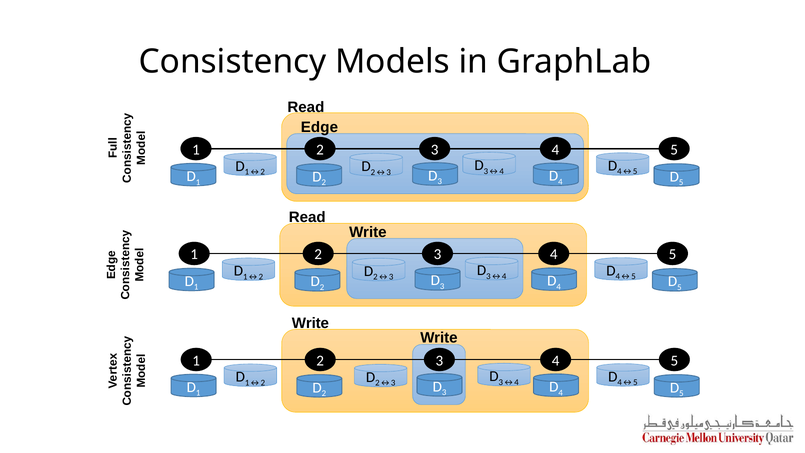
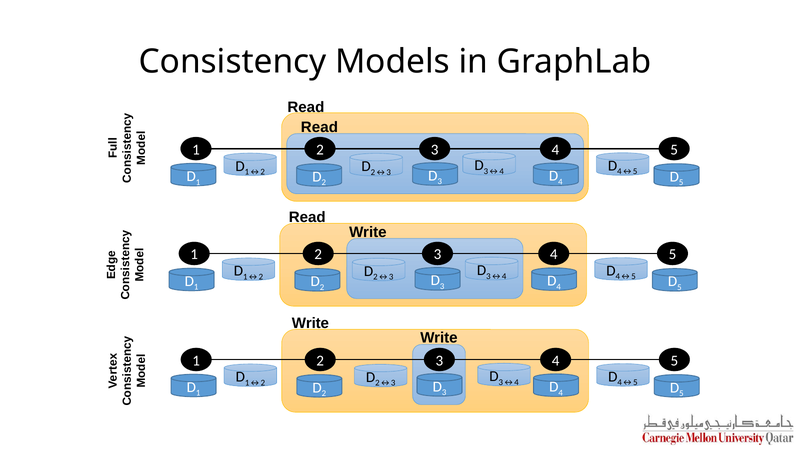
Edge: Edge -> Read (319, 127)
